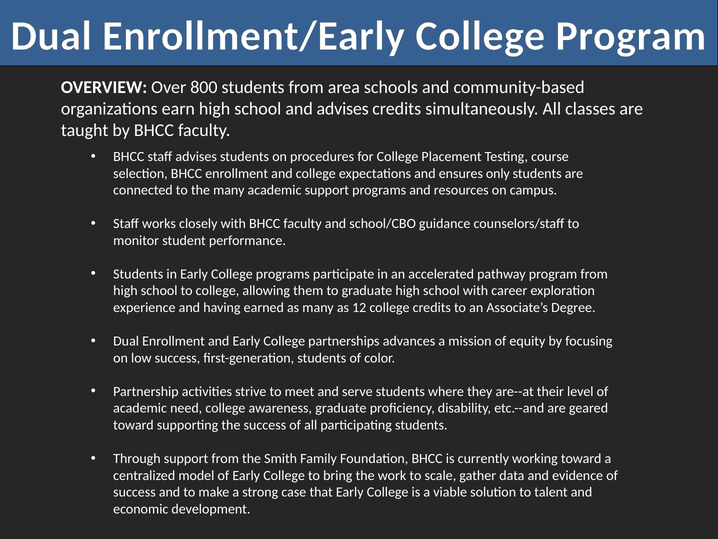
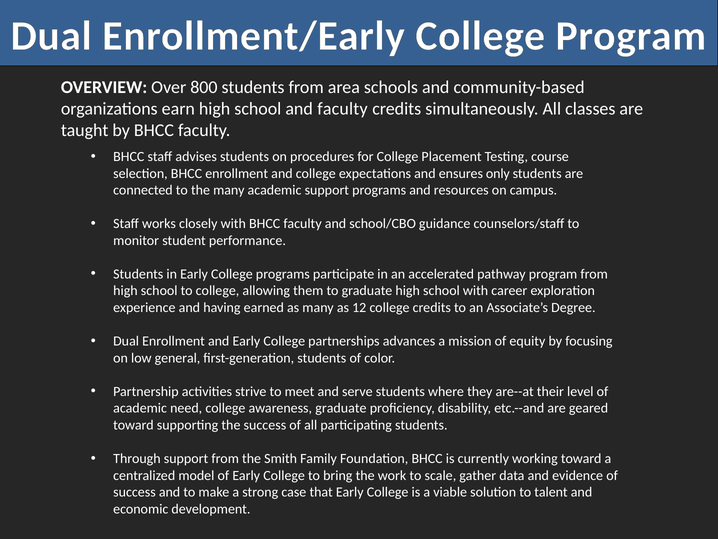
and advises: advises -> faculty (342, 109)
low success: success -> general (177, 358)
